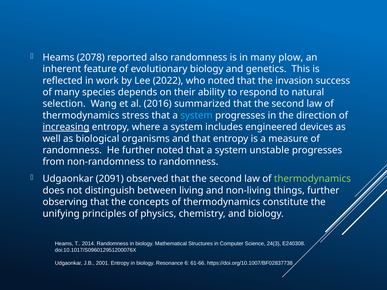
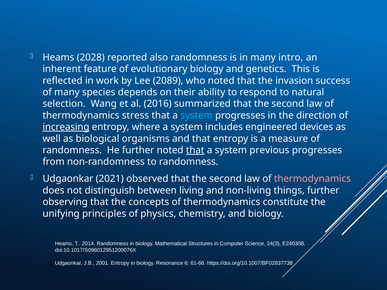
2078: 2078 -> 2028 (91, 57)
plow: plow -> intro (291, 57)
2022: 2022 -> 2089 (168, 81)
that underline: none -> present (195, 150)
unstable: unstable -> previous (269, 150)
2091: 2091 -> 2021 (110, 179)
thermodynamics colour: light green -> pink (312, 179)
